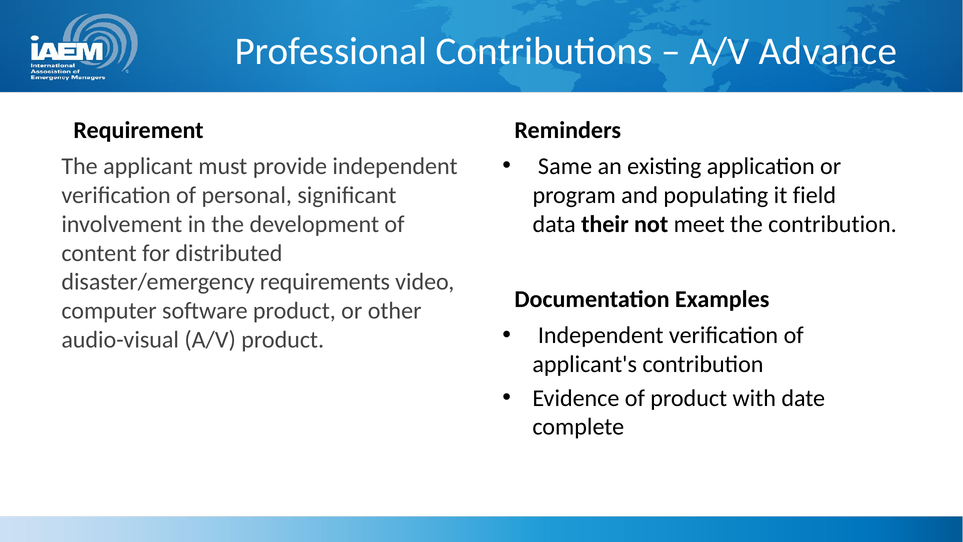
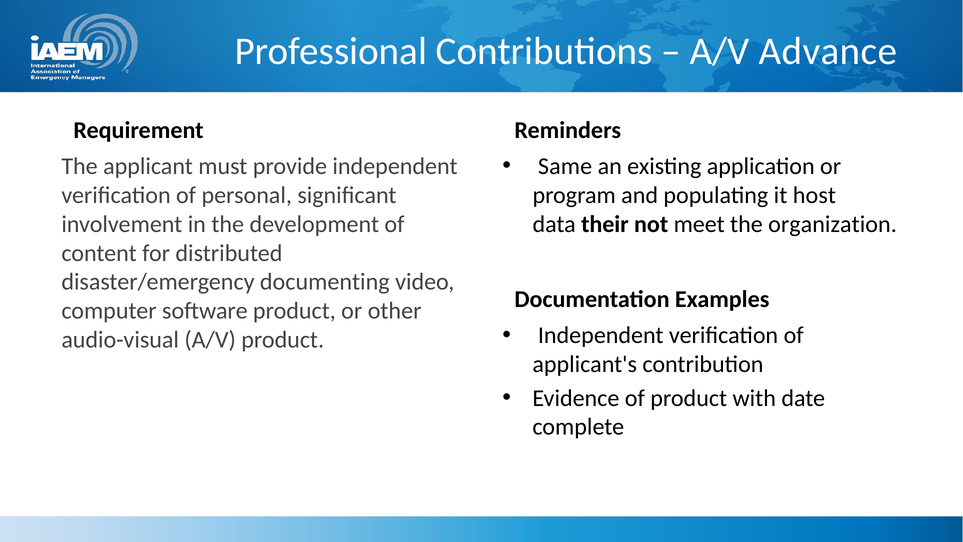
field: field -> host (814, 195)
the contribution: contribution -> organization (833, 224)
requirements: requirements -> documenting (325, 282)
